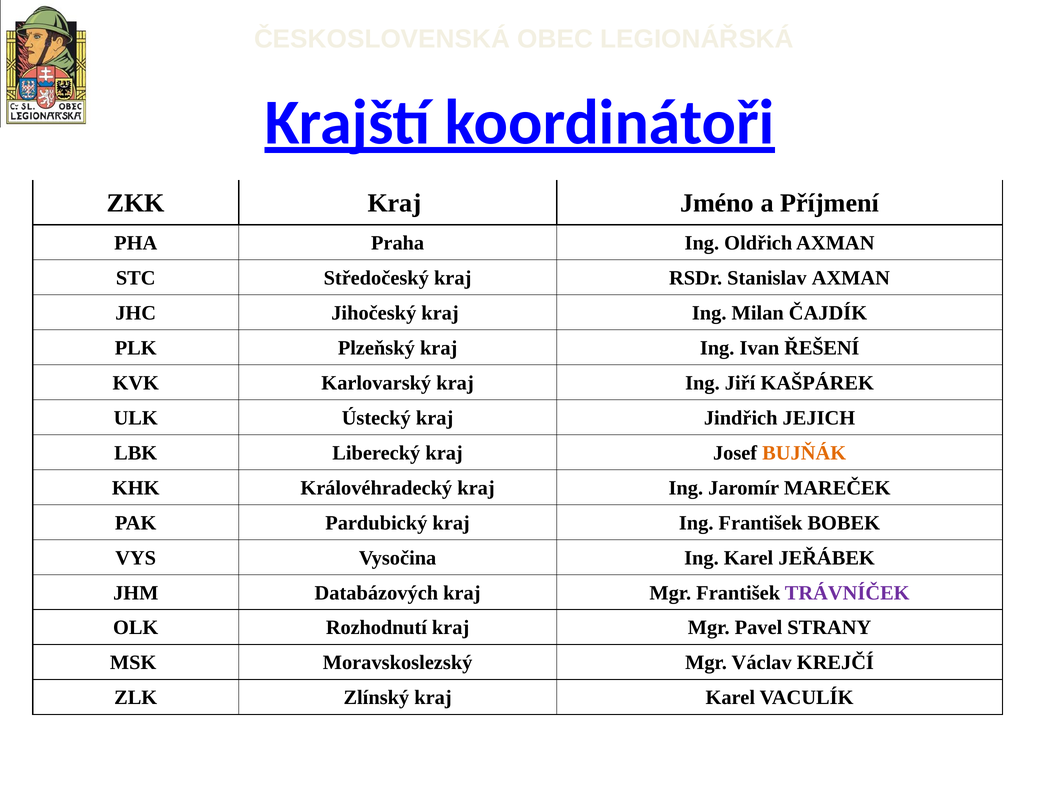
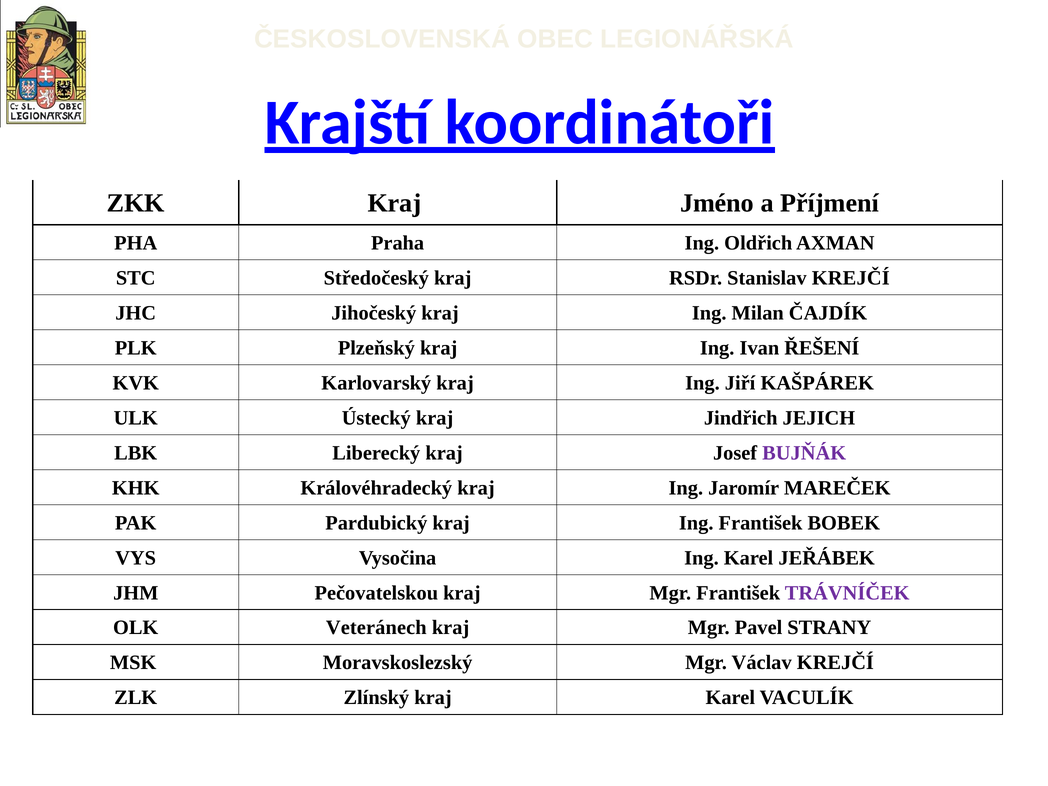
Stanislav AXMAN: AXMAN -> KREJČÍ (851, 278)
BUJŇÁK colour: orange -> purple (804, 453)
Databázových: Databázových -> Pečovatelskou (376, 593)
Rozhodnutí: Rozhodnutí -> Veteránech (376, 628)
